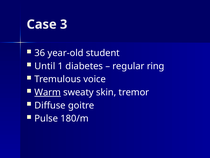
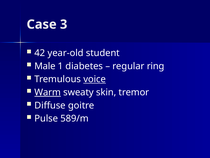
36: 36 -> 42 (40, 53)
Until: Until -> Male (45, 66)
voice underline: none -> present (95, 79)
180/m: 180/m -> 589/m (75, 118)
